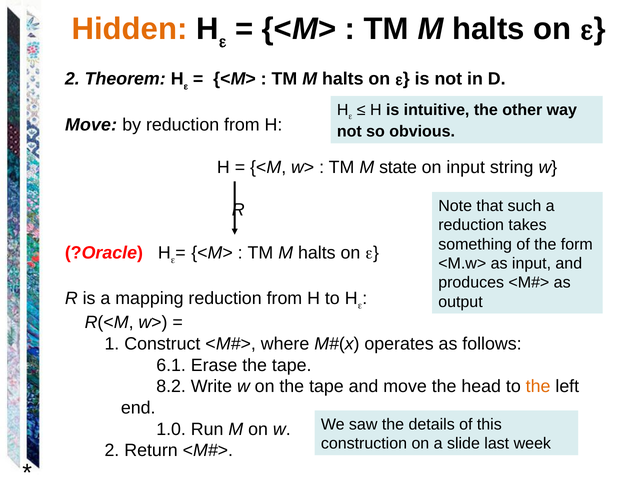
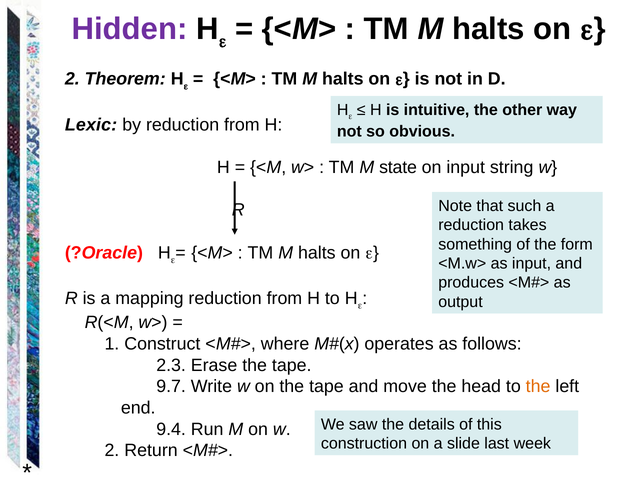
Hidden colour: orange -> purple (130, 29)
Move: Move -> Lexic (91, 125)
6.1: 6.1 -> 2.3 (171, 365)
8.2: 8.2 -> 9.7 (171, 387)
1.0: 1.0 -> 9.4 (171, 429)
